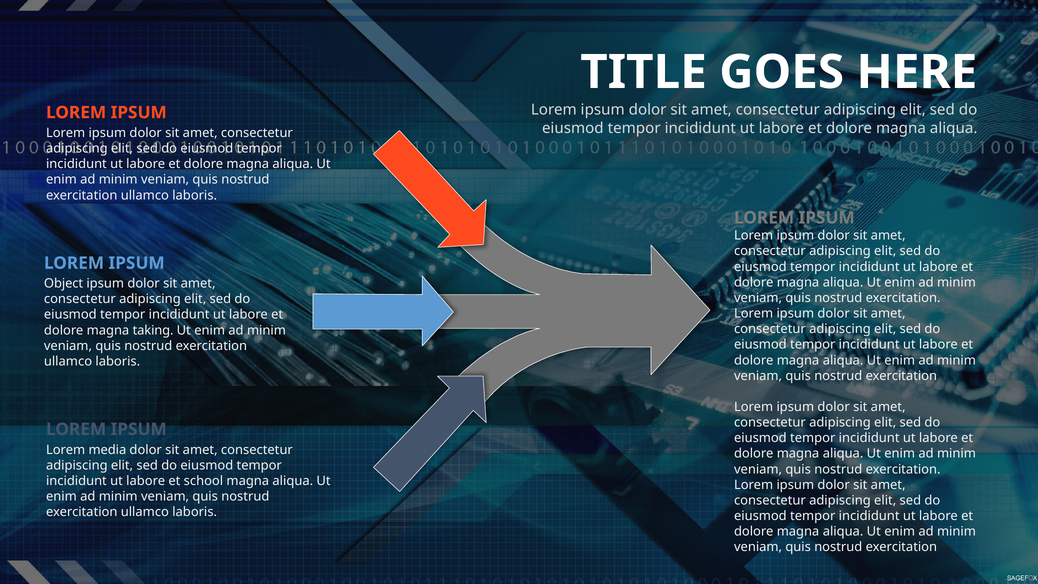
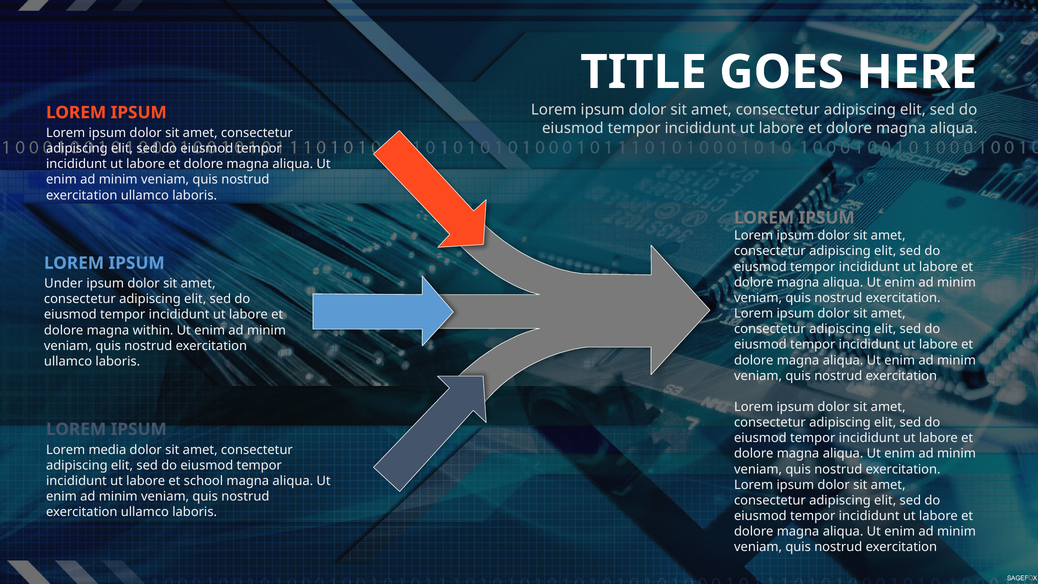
Object: Object -> Under (63, 283)
taking: taking -> within (153, 330)
